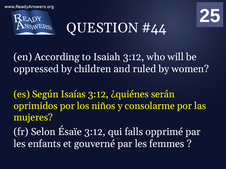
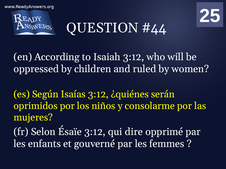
falls: falls -> dire (134, 132)
